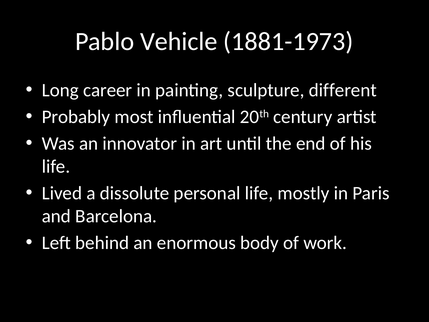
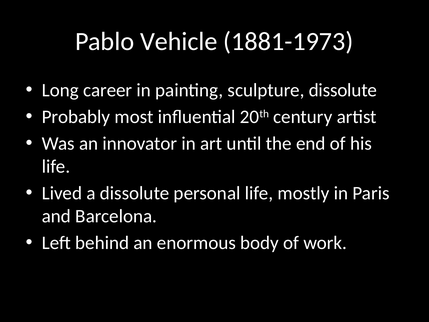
sculpture different: different -> dissolute (343, 90)
